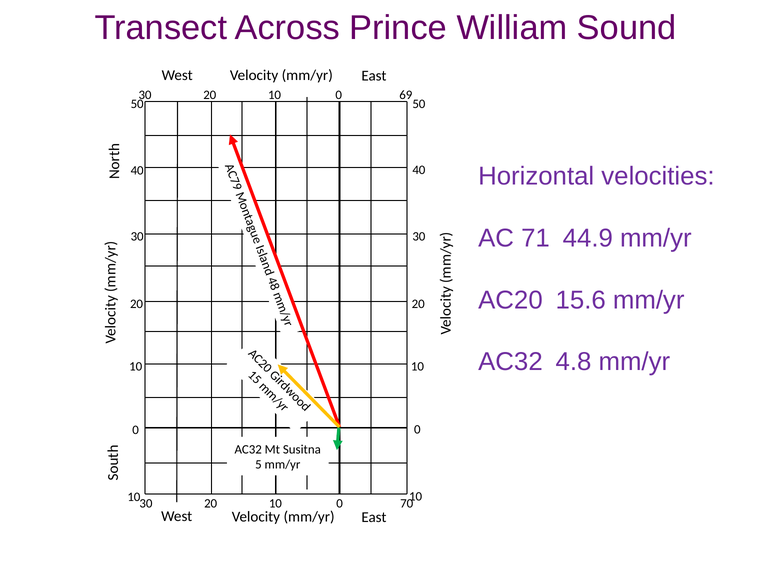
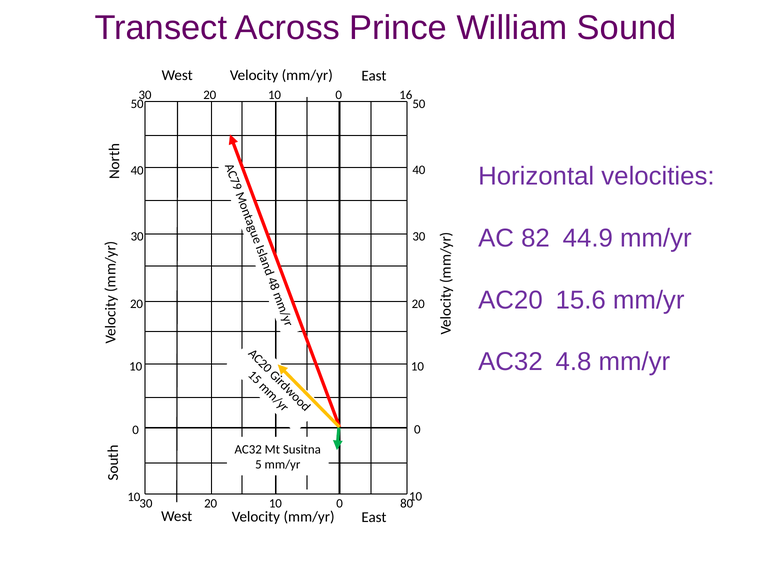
69: 69 -> 16 (406, 95)
71: 71 -> 82 (535, 238)
70: 70 -> 80 (407, 504)
